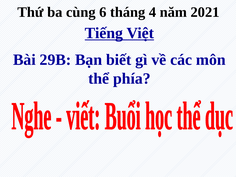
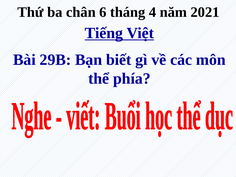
cùng: cùng -> chân (81, 12)
